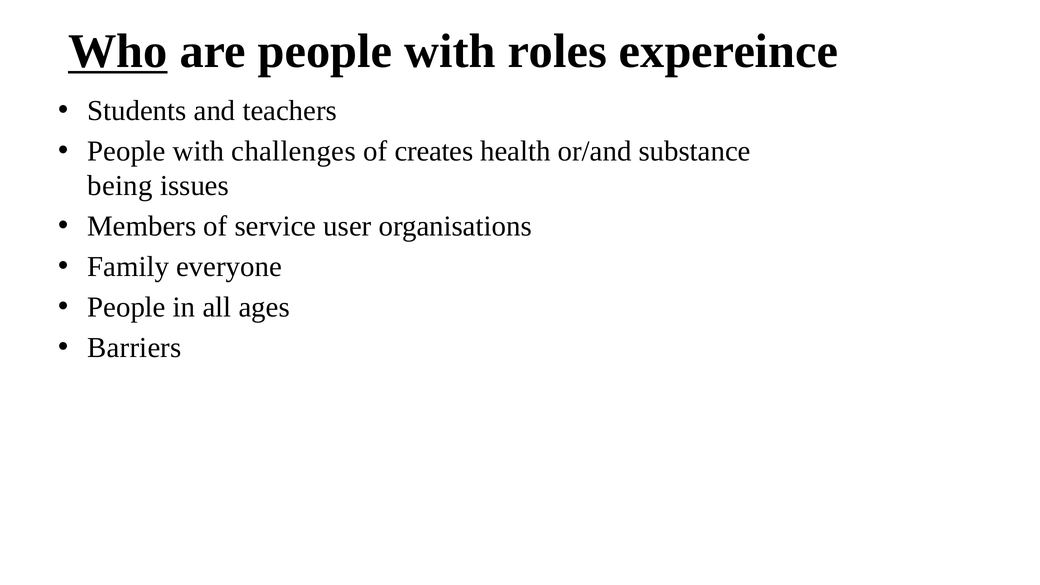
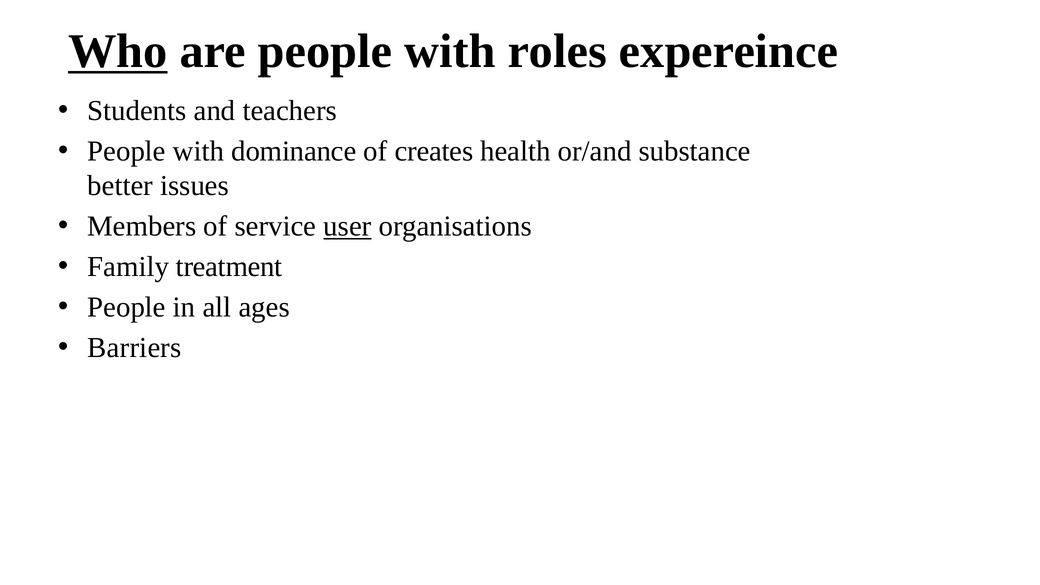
challenges: challenges -> dominance (294, 151)
being: being -> better (120, 186)
user underline: none -> present (347, 226)
everyone: everyone -> treatment (229, 267)
